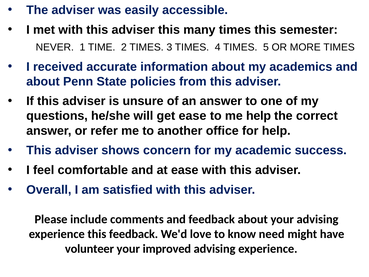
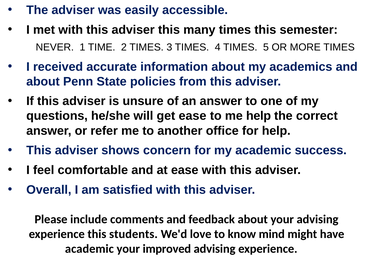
this feedback: feedback -> students (133, 234)
need: need -> mind (272, 234)
volunteer: volunteer -> academic (89, 249)
